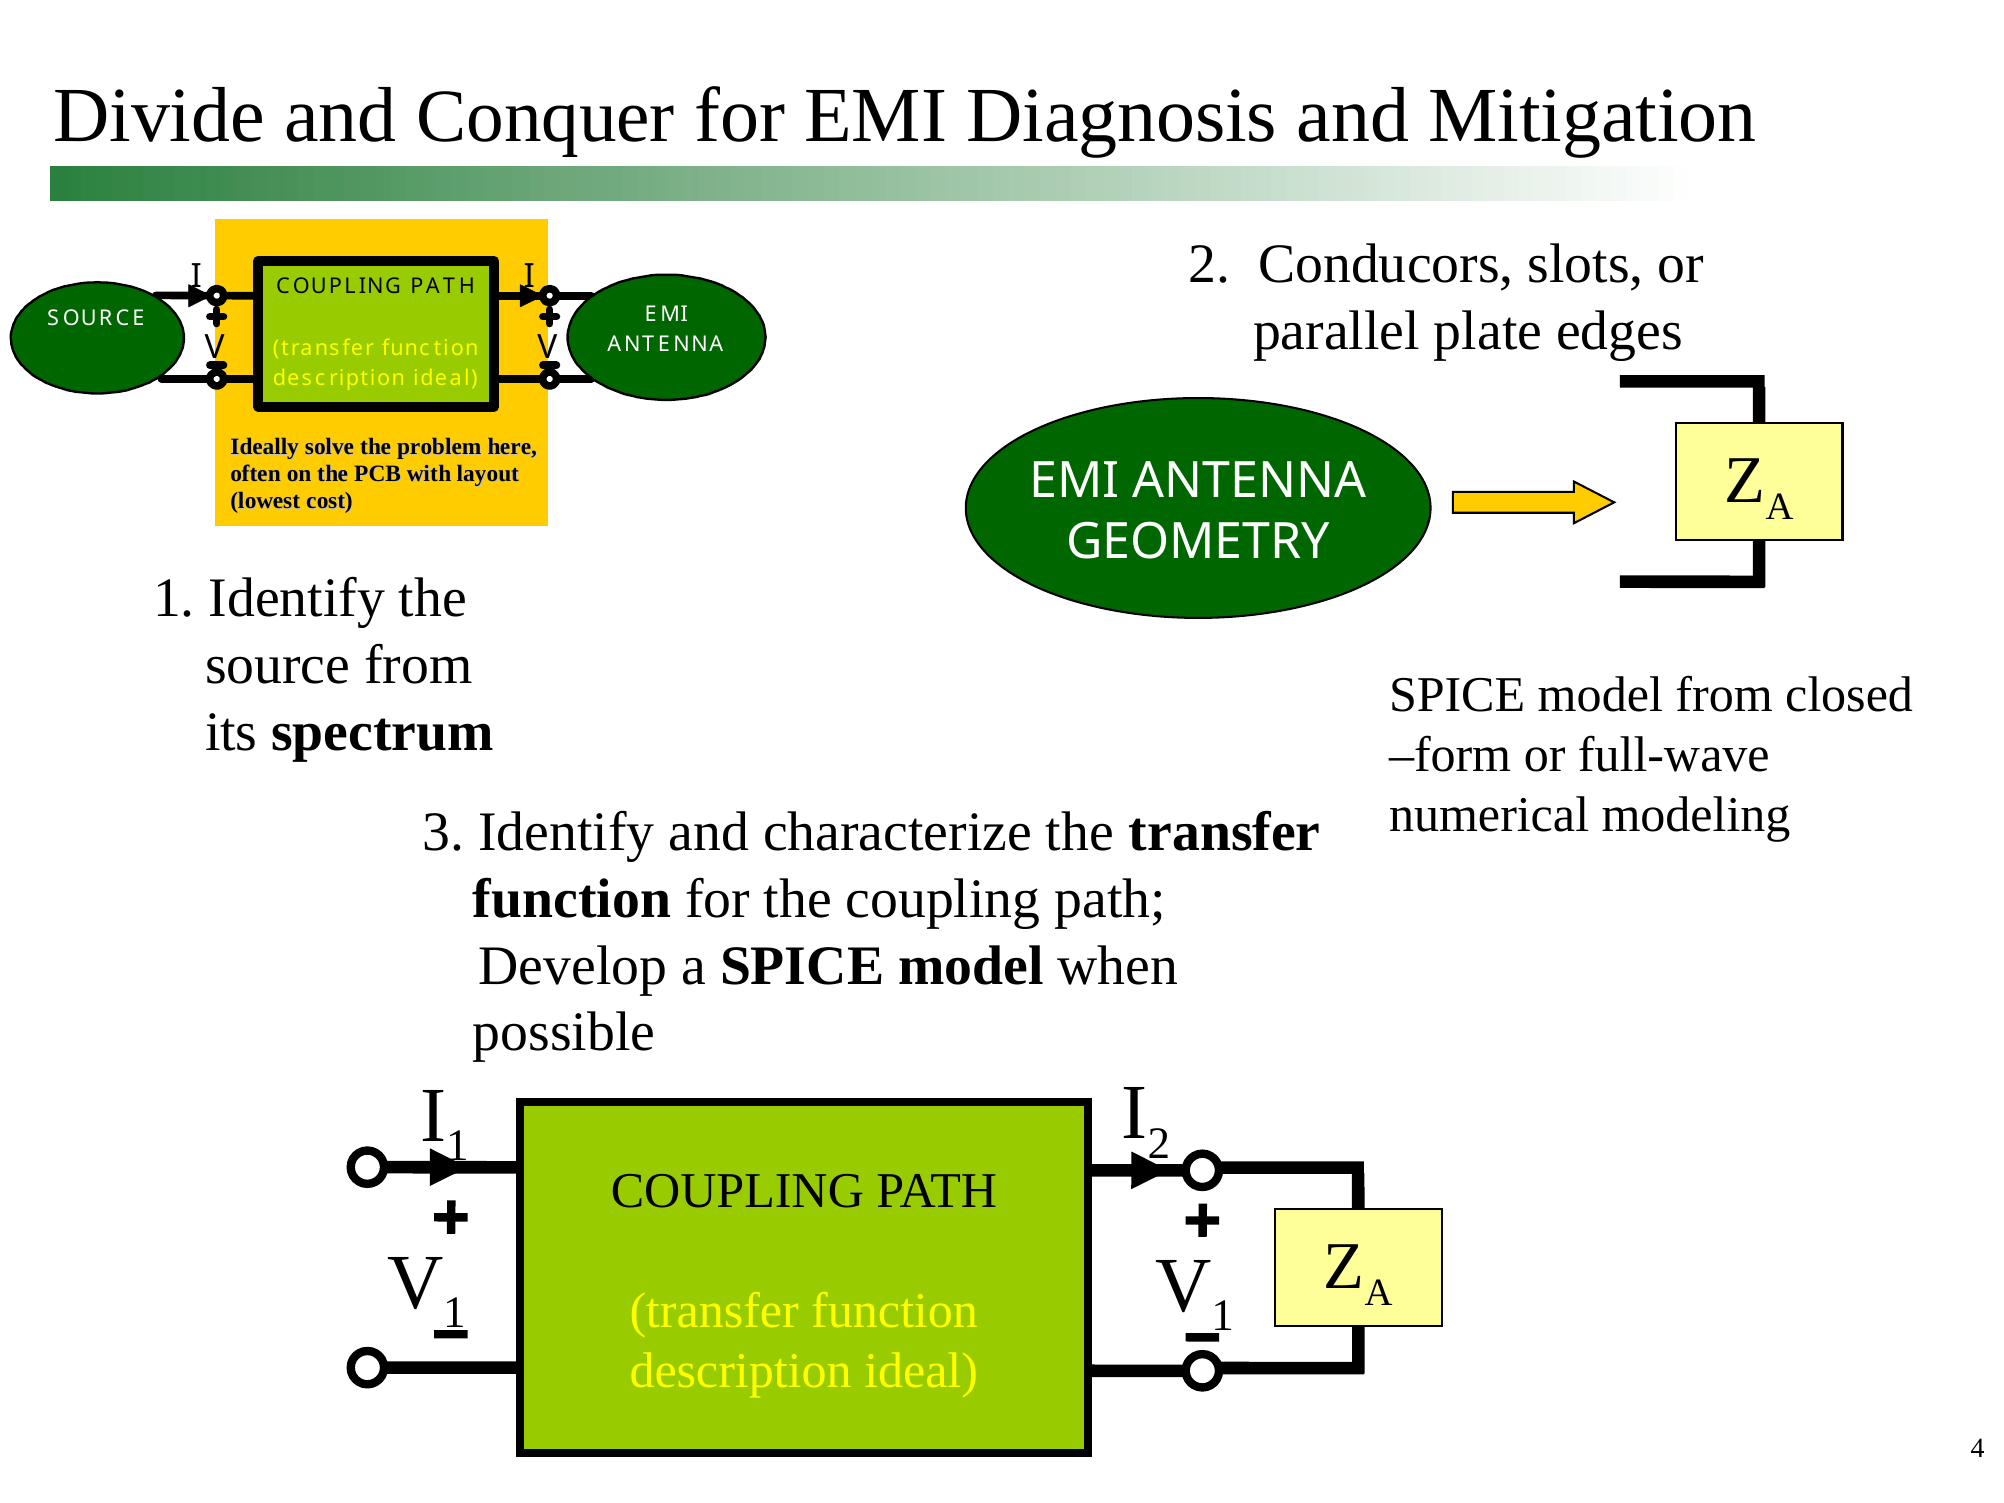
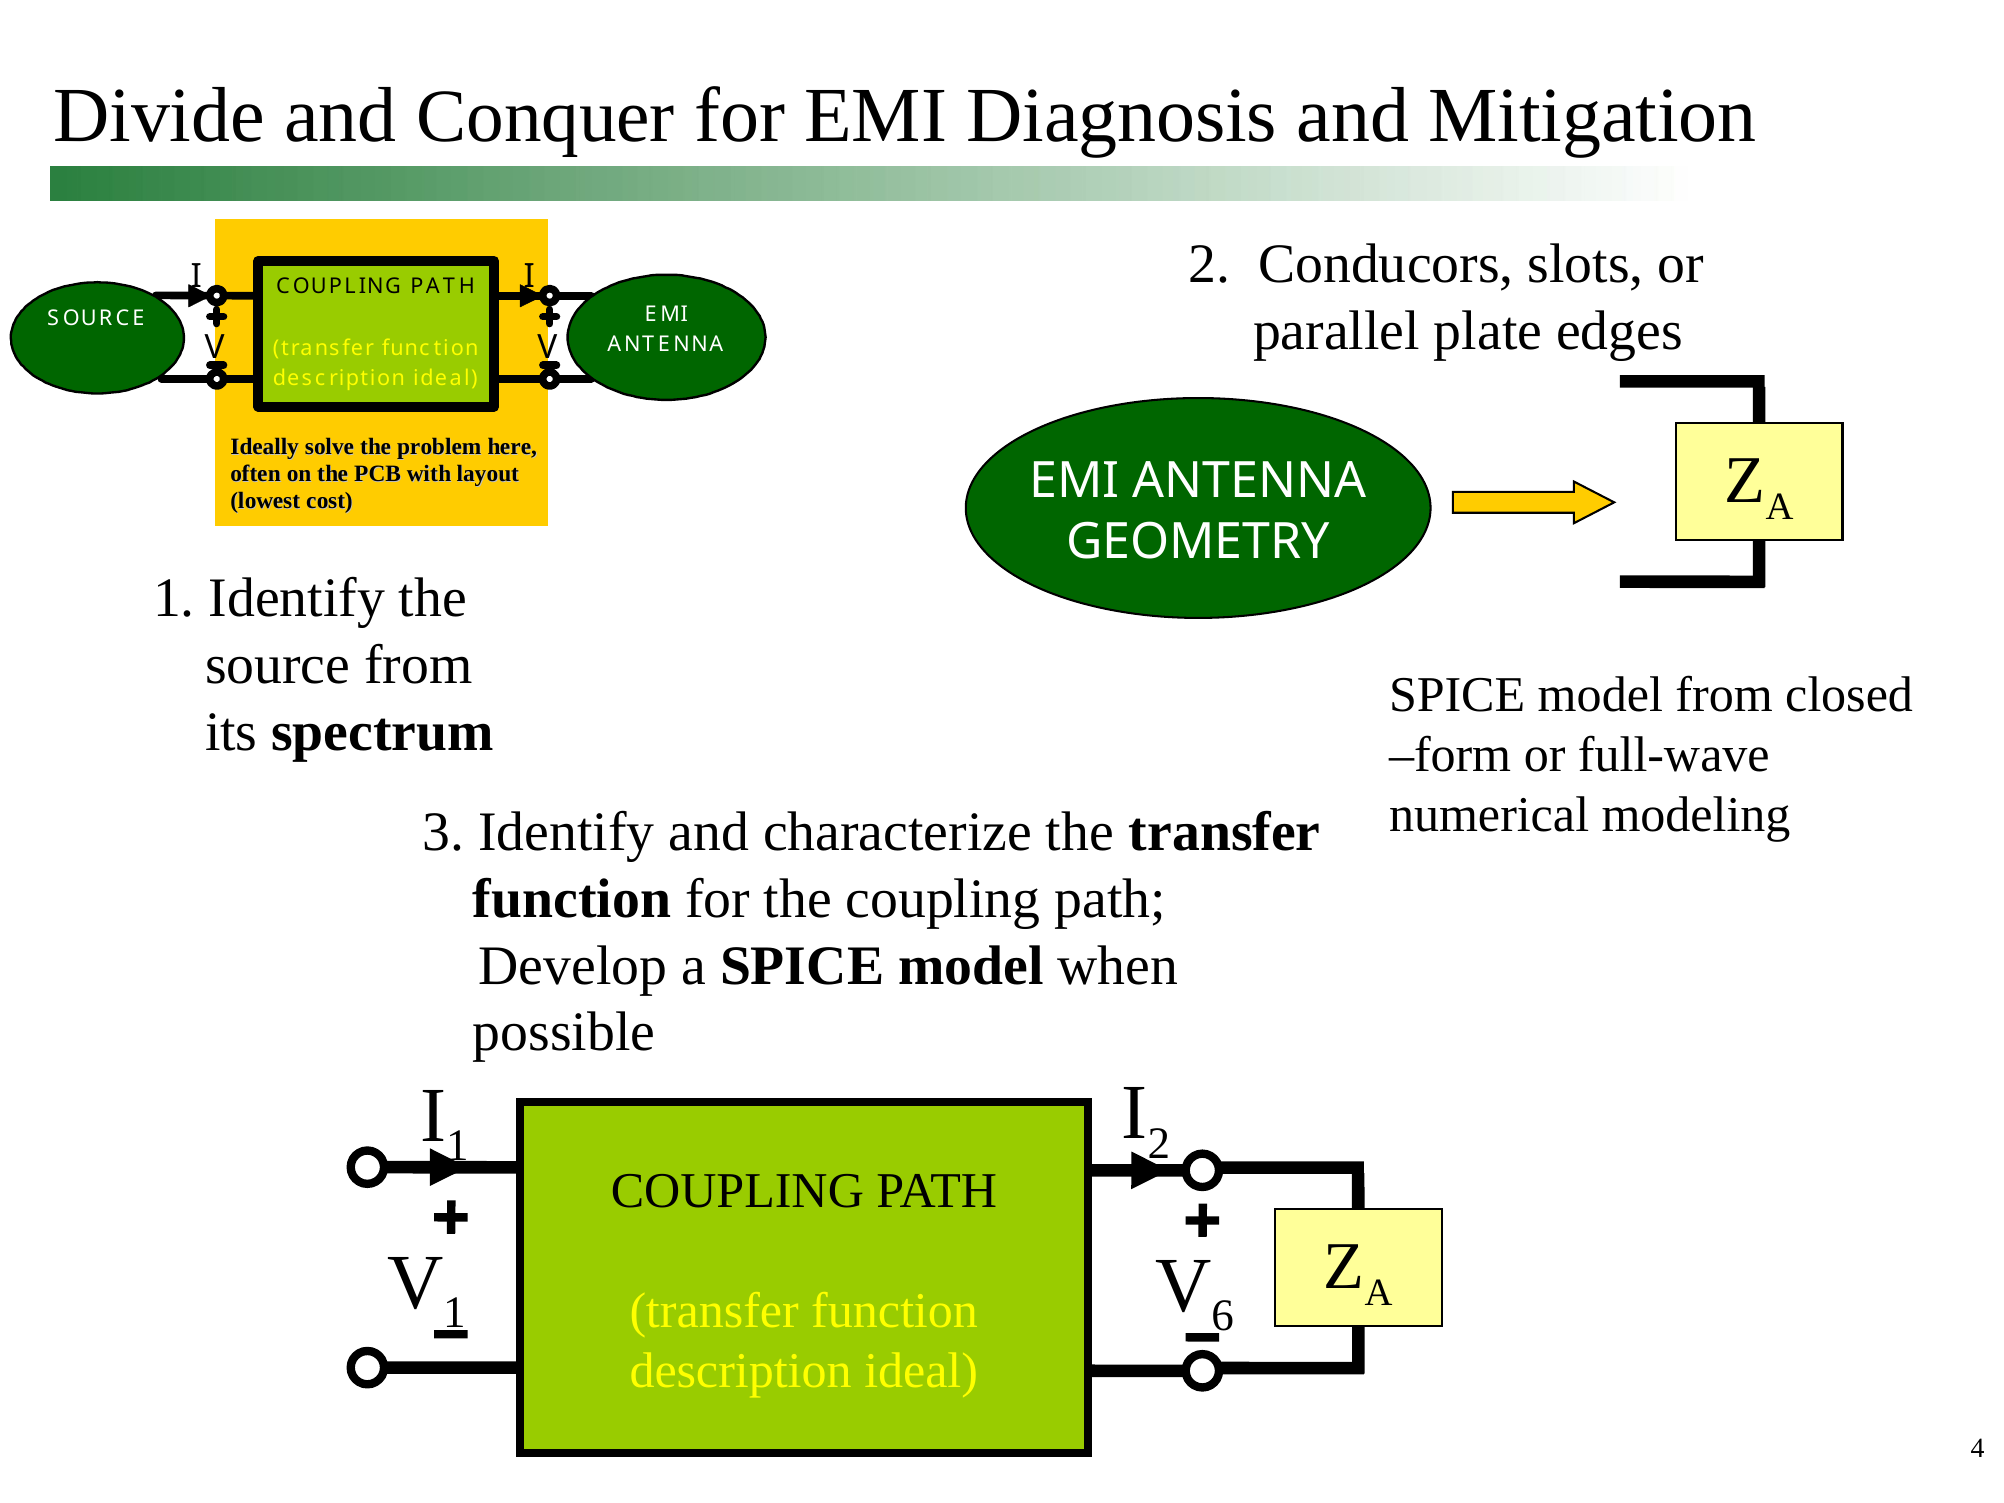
1: 1 -> 6 (1223, 1316)
